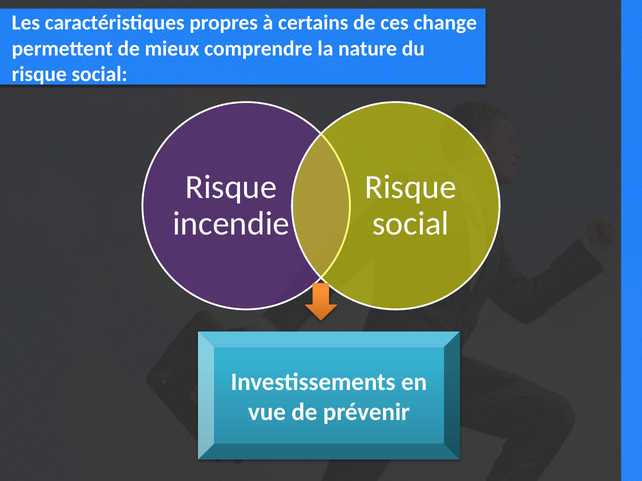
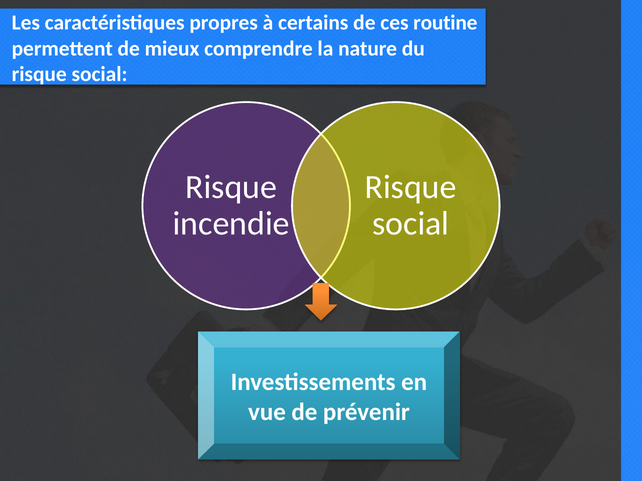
change: change -> routine (445, 23)
